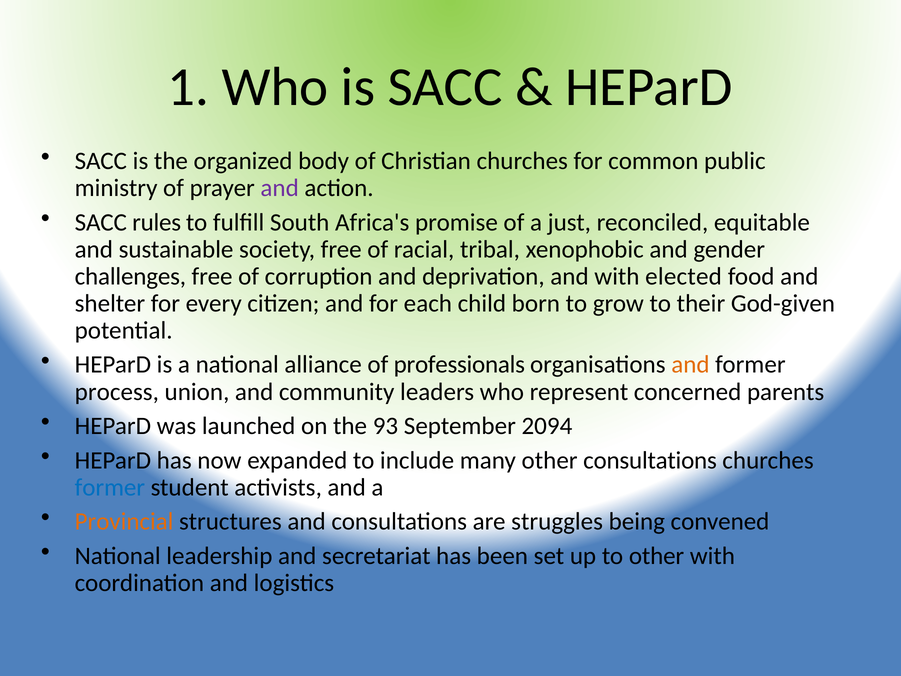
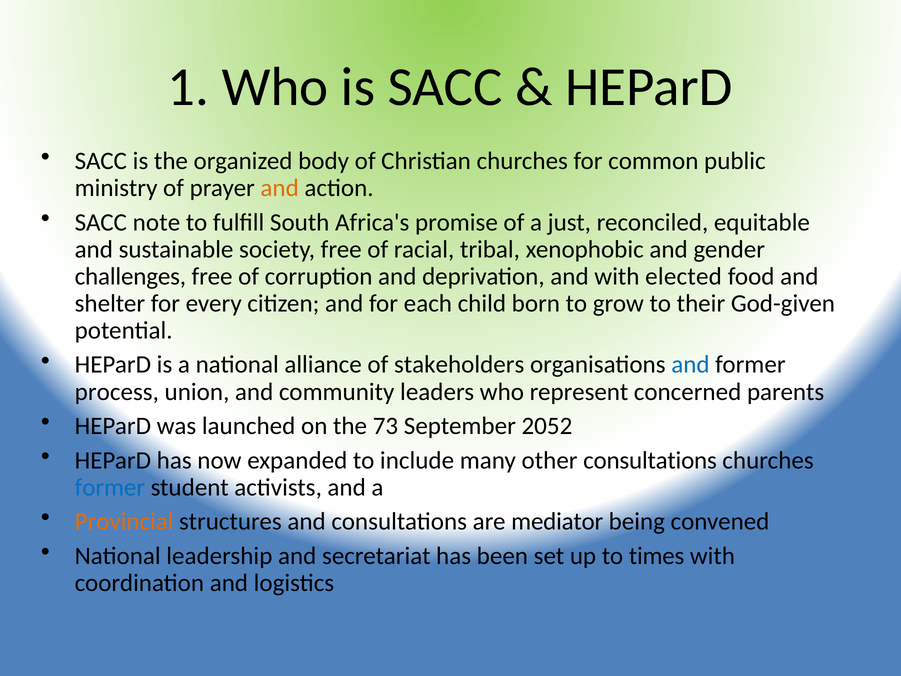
and colour: purple -> orange (280, 188)
rules: rules -> note (156, 222)
professionals: professionals -> stakeholders (459, 365)
and colour: orange -> blue (690, 365)
93: 93 -> 73 (385, 426)
2094: 2094 -> 2052 (547, 426)
struggles: struggles -> mediator (557, 521)
to other: other -> times (657, 556)
